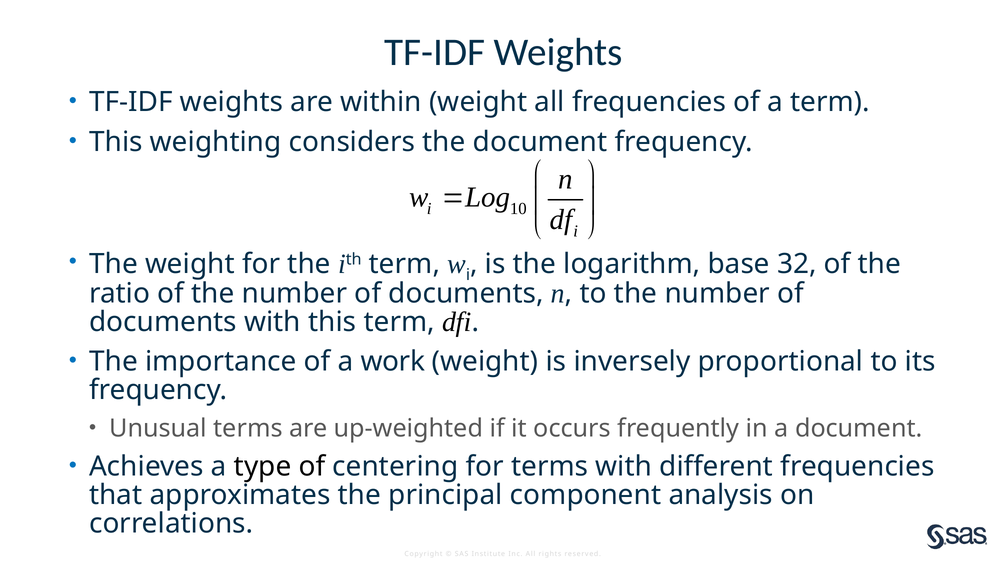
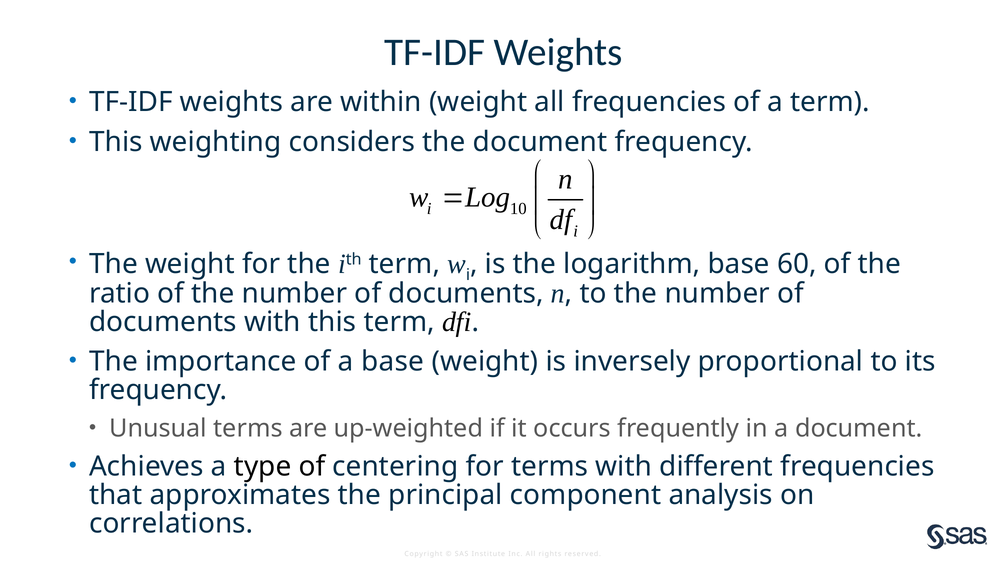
32: 32 -> 60 (797, 264)
a work: work -> base (393, 362)
